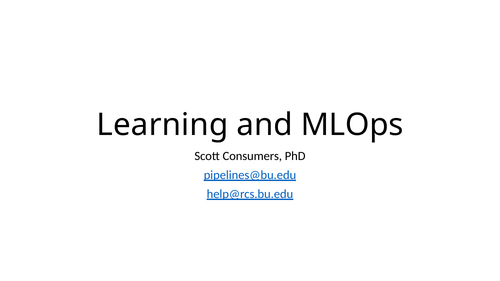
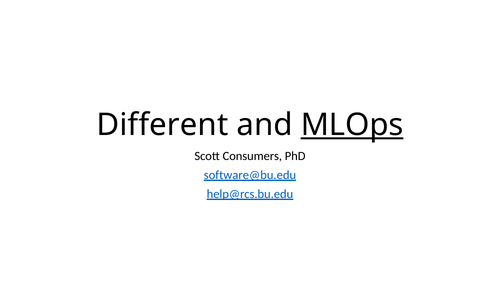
Learning: Learning -> Different (162, 125)
MLOps underline: none -> present (352, 125)
pipelines@bu.edu: pipelines@bu.edu -> software@bu.edu (250, 175)
